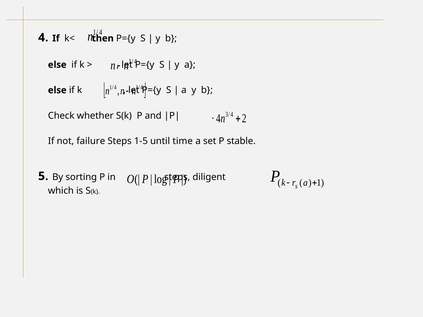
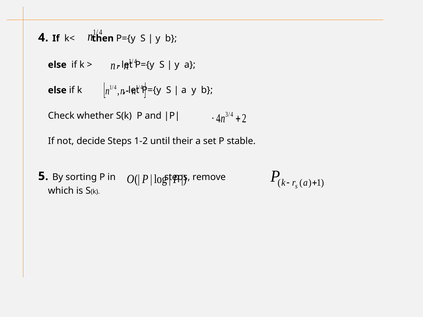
failure: failure -> decide (91, 141)
1-5: 1-5 -> 1-2 (141, 141)
time: time -> their (183, 141)
diligent: diligent -> remove (209, 177)
